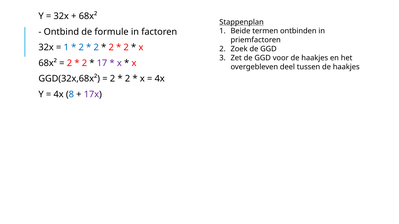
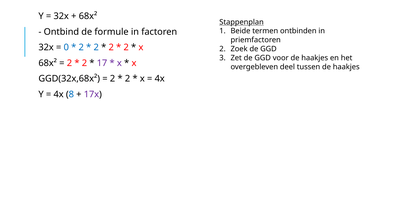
1: 1 -> 0 (66, 47)
